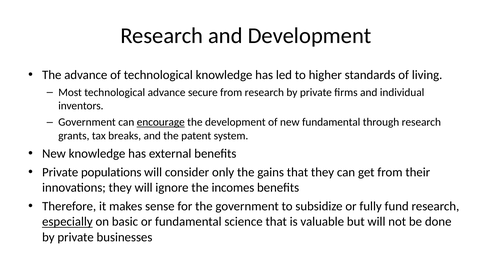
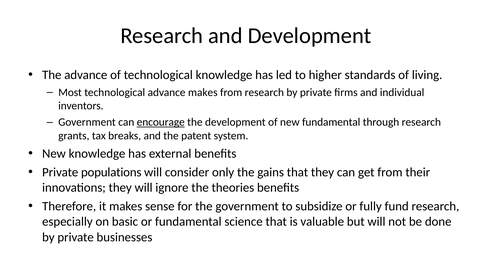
advance secure: secure -> makes (203, 92)
incomes: incomes -> theories (233, 188)
especially underline: present -> none (67, 222)
